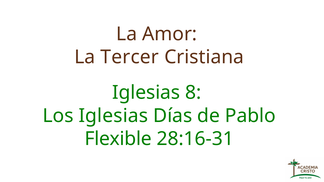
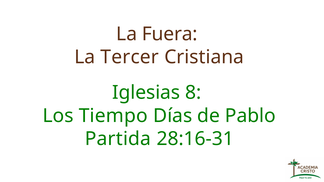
Amor: Amor -> Fuera (170, 34)
Los Iglesias: Iglesias -> Tiempo (113, 116)
Flexible: Flexible -> Partida (118, 139)
